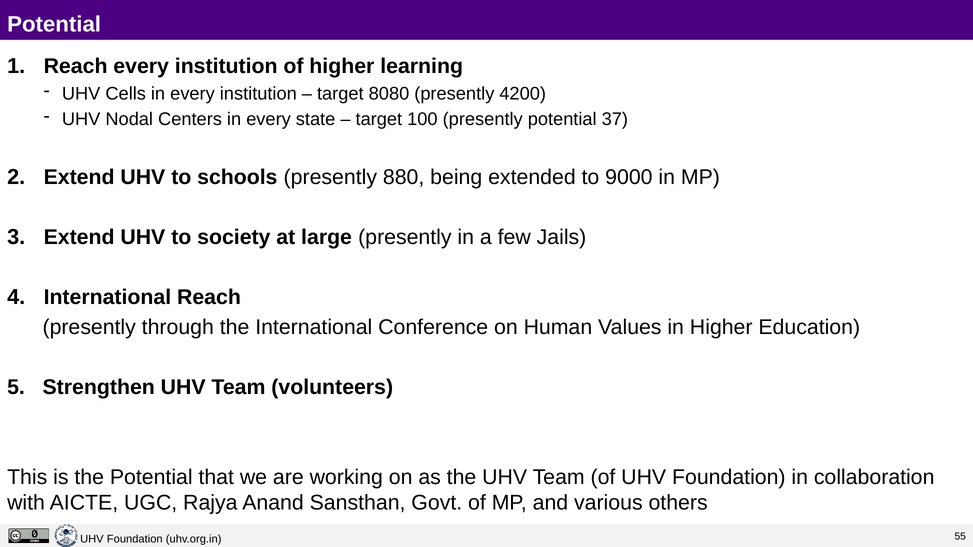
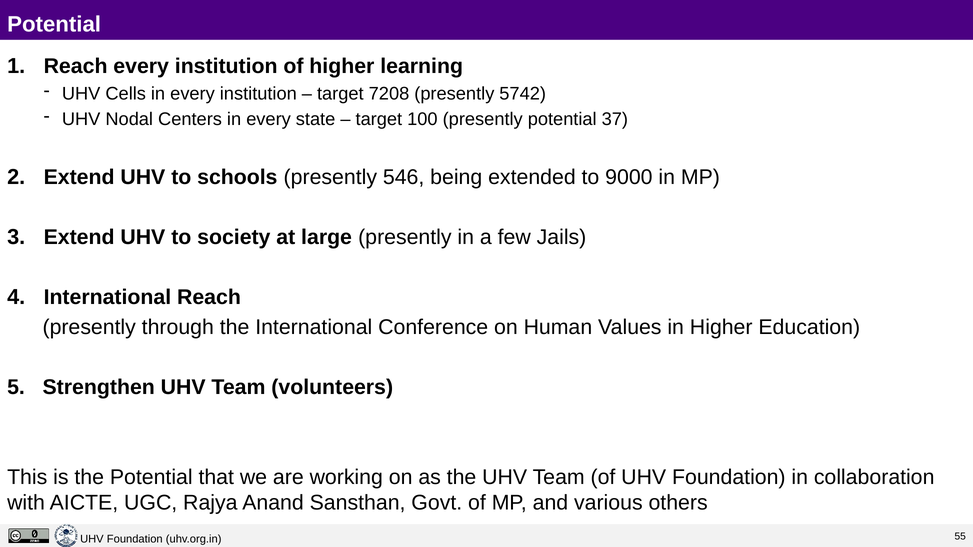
8080: 8080 -> 7208 (389, 94)
4200: 4200 -> 5742 (523, 94)
880: 880 -> 546 (404, 178)
